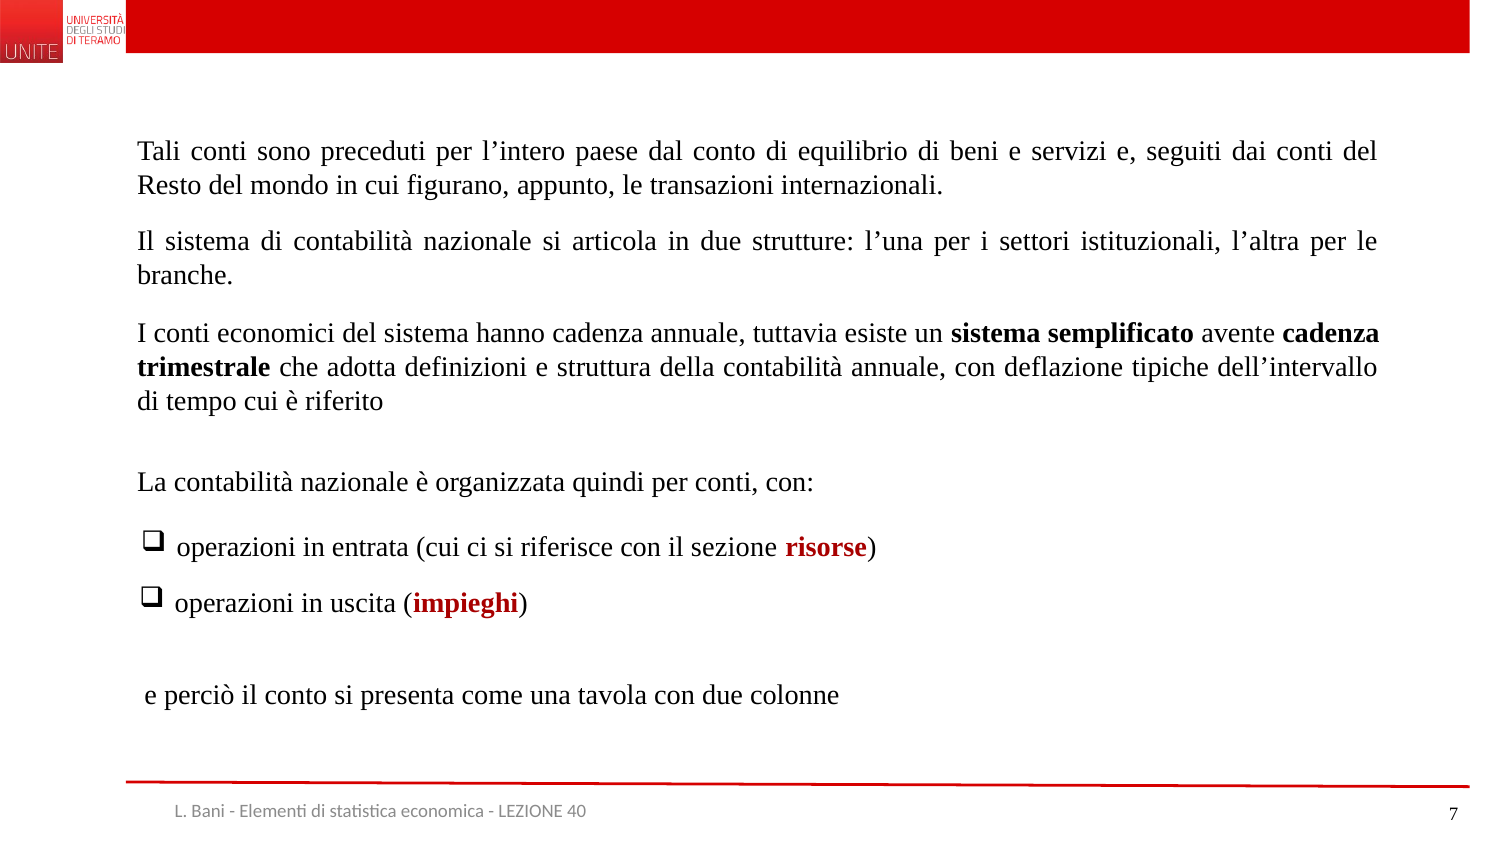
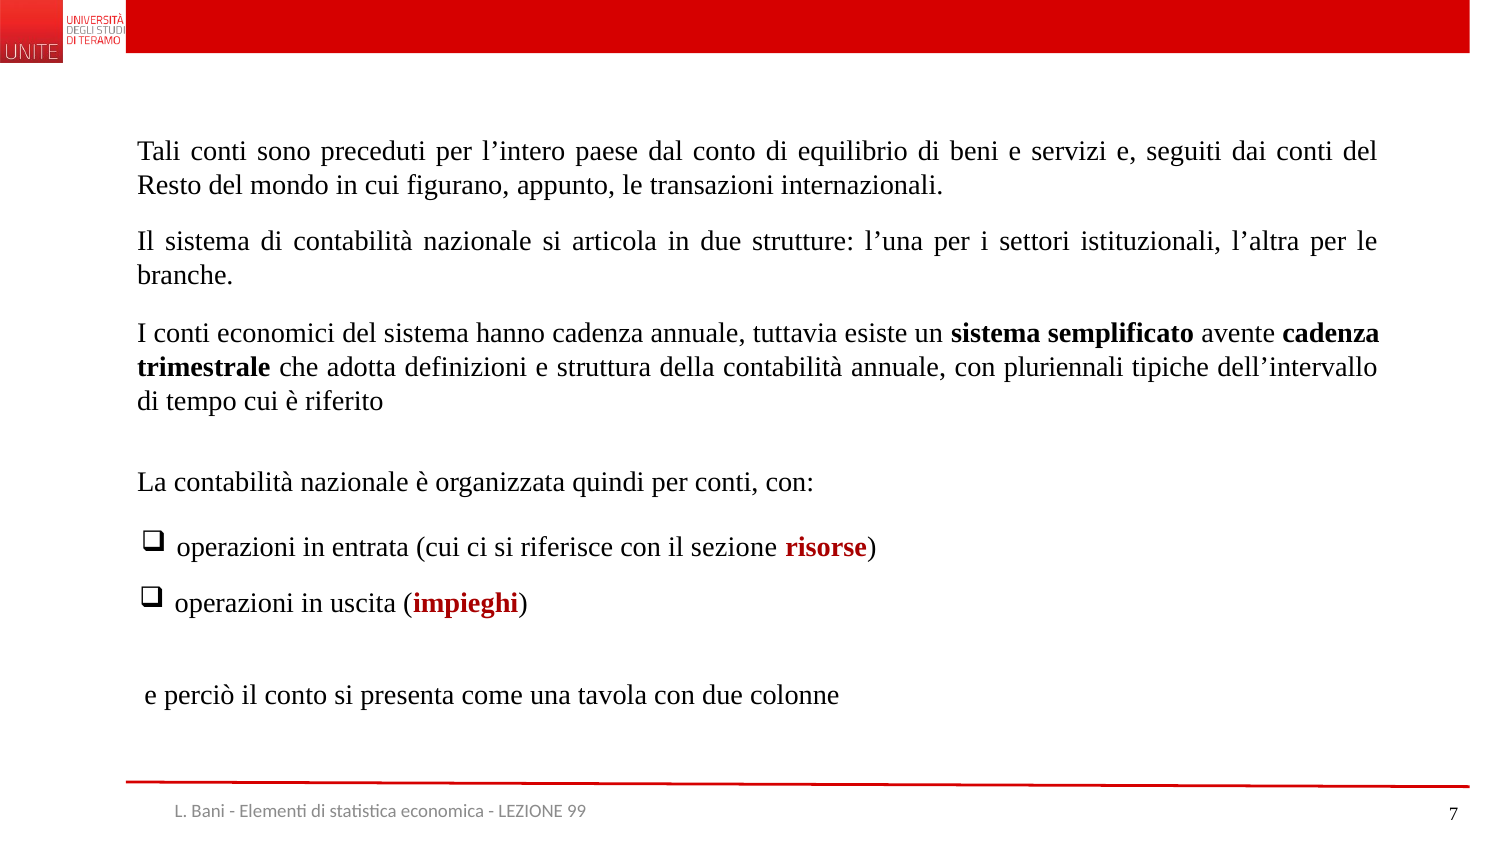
deflazione: deflazione -> pluriennali (1064, 367)
40: 40 -> 99 (577, 811)
